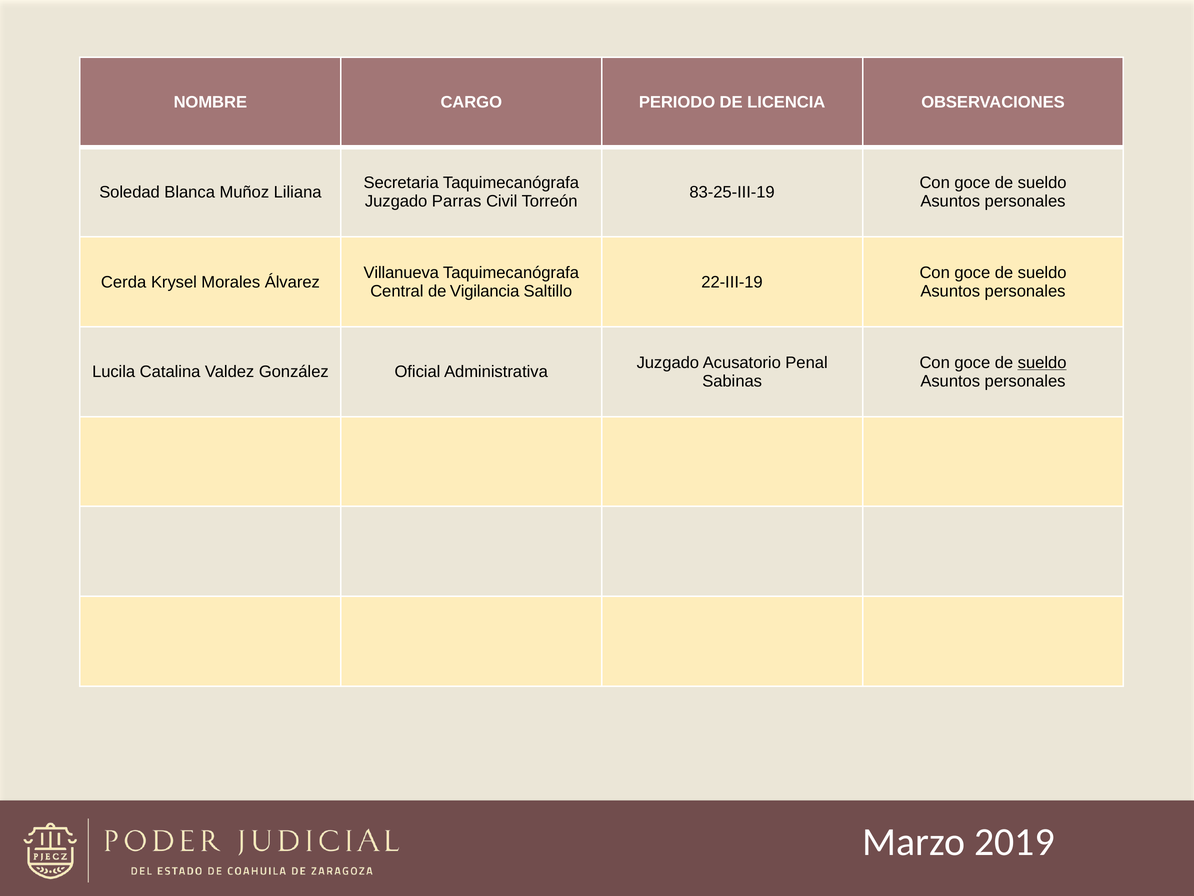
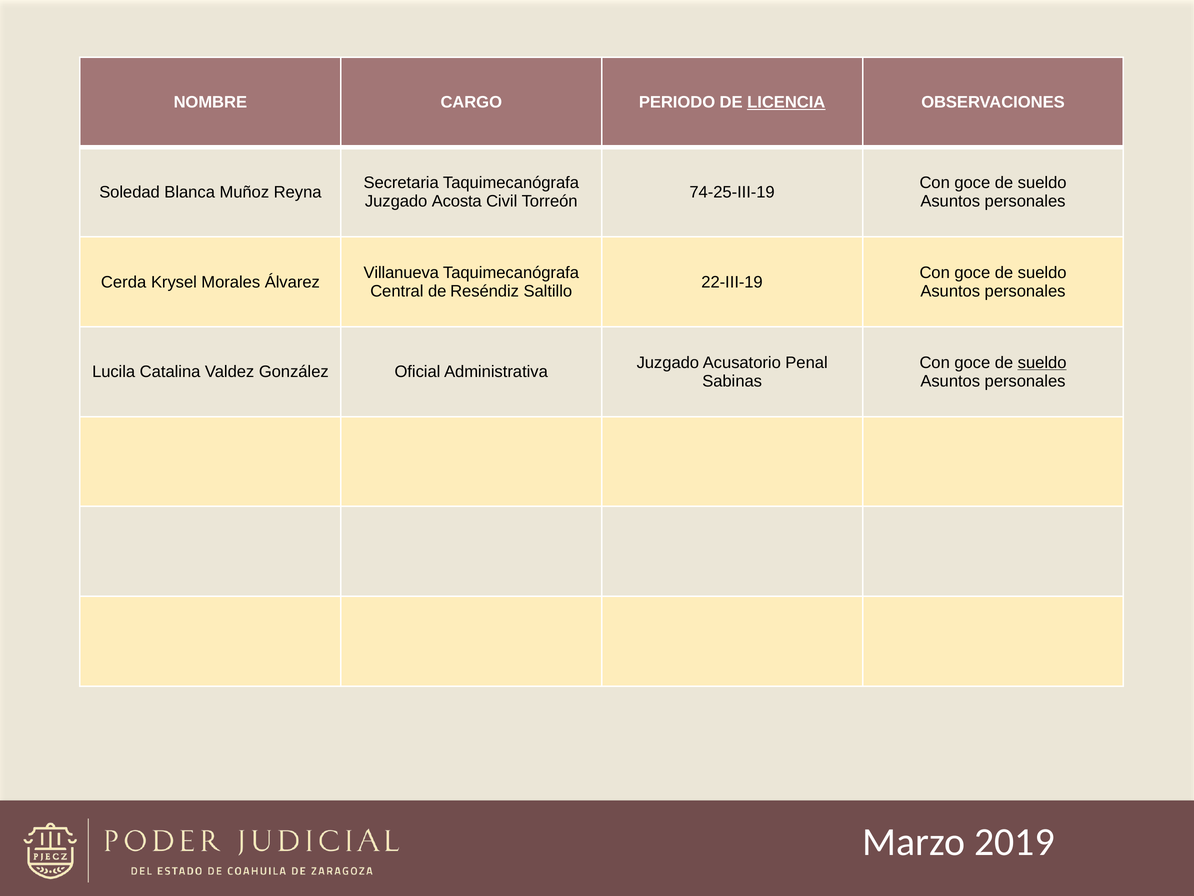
LICENCIA underline: none -> present (786, 102)
Liliana: Liliana -> Reyna (298, 192)
83-25-III-19: 83-25-III-19 -> 74-25-III-19 (732, 192)
Parras: Parras -> Acosta (457, 201)
Vigilancia: Vigilancia -> Reséndiz (485, 291)
